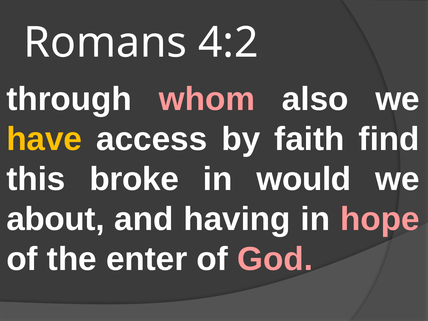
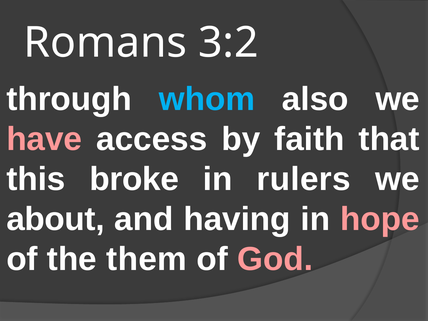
4:2: 4:2 -> 3:2 (228, 43)
whom colour: pink -> light blue (207, 99)
have colour: yellow -> pink (44, 139)
find: find -> that (389, 139)
would: would -> rulers (304, 179)
enter: enter -> them (147, 259)
